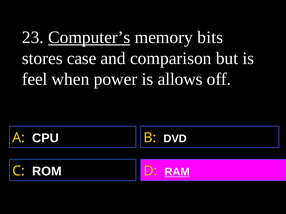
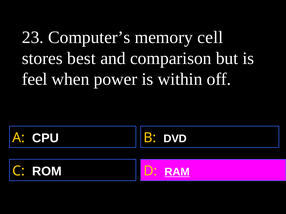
Computer’s underline: present -> none (89, 37)
bits: bits -> cell (210, 37)
case: case -> best (81, 58)
allows: allows -> within (180, 79)
